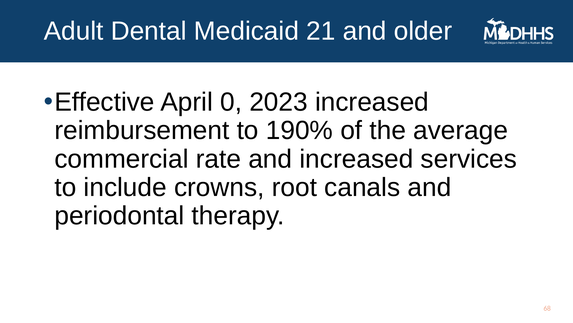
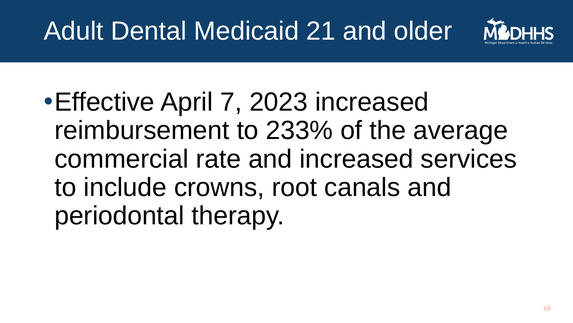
0: 0 -> 7 (231, 102)
190%: 190% -> 233% (299, 130)
